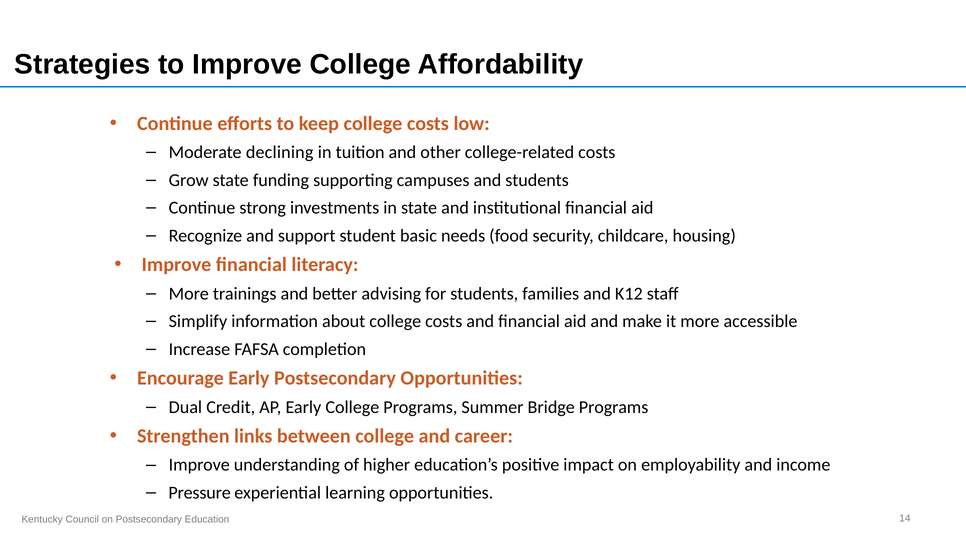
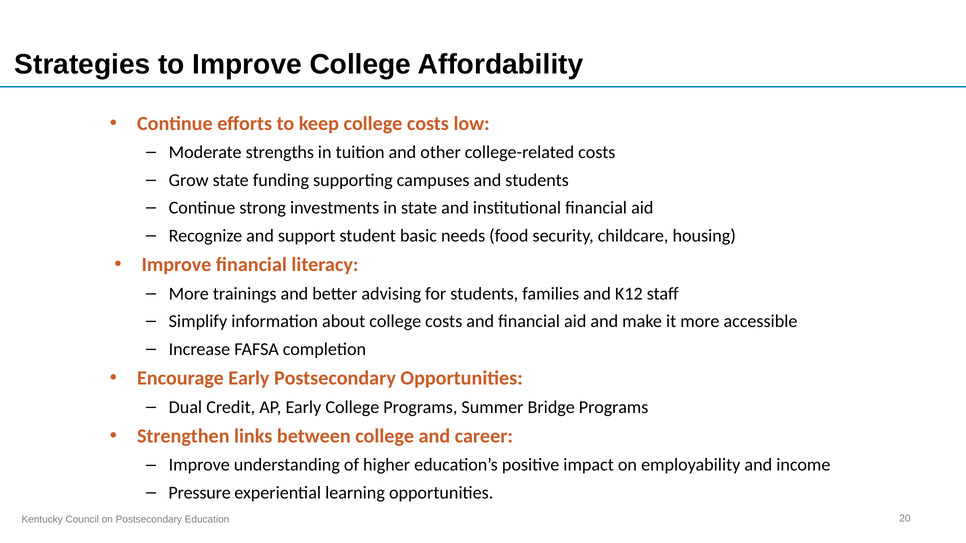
declining: declining -> strengths (280, 152)
14: 14 -> 20 (905, 519)
